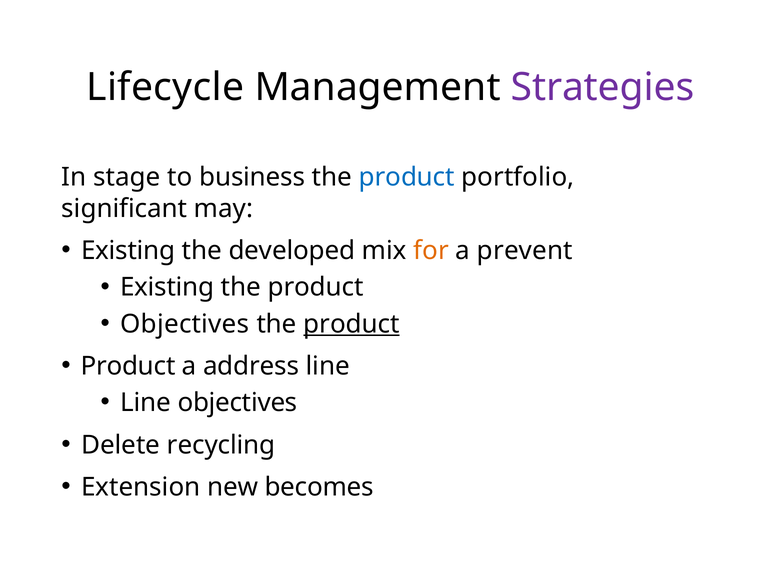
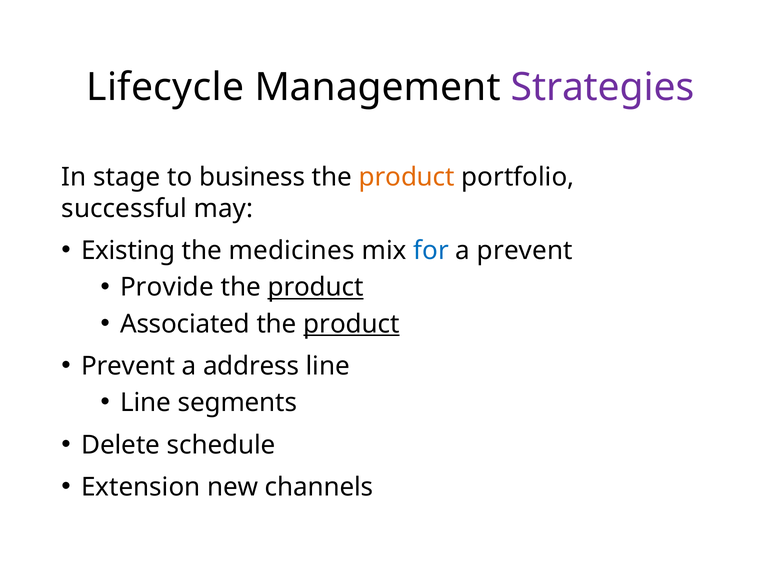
product colour: blue -> orange (407, 177)
significant: significant -> successful (124, 209)
developed: developed -> medicines (292, 251)
for colour: orange -> blue (431, 251)
Existing: Existing -> Provide (167, 287)
product underline: none -> present (316, 287)
Objectives: Objectives -> Associated (185, 324)
Product: Product -> Prevent (128, 366)
Line objectives: objectives -> segments (237, 403)
recycling: recycling -> schedule (221, 445)
becomes: becomes -> channels (319, 487)
